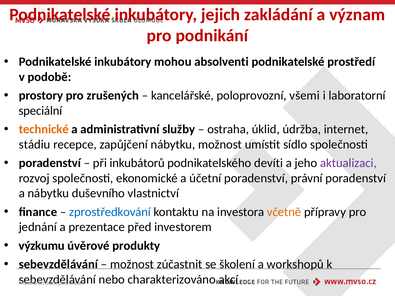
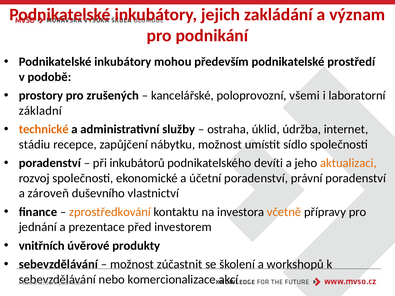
absolventi: absolventi -> především (222, 62)
speciální: speciální -> základní (40, 111)
aktualizaci colour: purple -> orange (348, 163)
a nábytku: nábytku -> zároveň (48, 193)
zprostředkování colour: blue -> orange (110, 212)
výzkumu: výzkumu -> vnitřních (42, 246)
charakterizováno: charakterizováno -> komercionalizace (172, 280)
